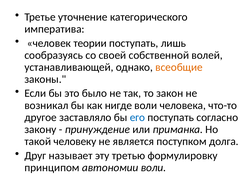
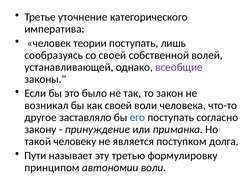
всеобщие colour: orange -> purple (179, 67)
как нигде: нигде -> своей (118, 106)
Друг: Друг -> Пути (35, 156)
